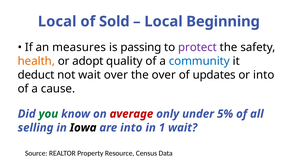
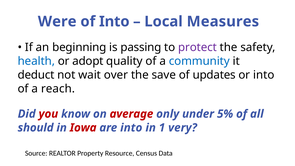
Local: Local -> Were (57, 21)
of Sold: Sold -> Into (114, 21)
Beginning: Beginning -> Measures (223, 21)
measures: measures -> beginning (79, 47)
health colour: orange -> blue (36, 61)
the over: over -> save (164, 75)
cause: cause -> reach (58, 89)
you colour: green -> red (48, 114)
selling: selling -> should (36, 128)
Iowa colour: black -> red (83, 128)
1 wait: wait -> very (183, 128)
